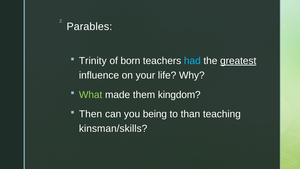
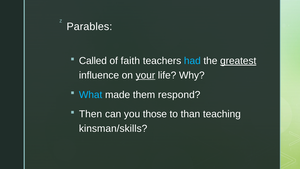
Trinity: Trinity -> Called (93, 61)
born: born -> faith (130, 61)
your underline: none -> present (145, 75)
What colour: light green -> light blue (91, 95)
kingdom: kingdom -> respond (179, 95)
being: being -> those (155, 114)
